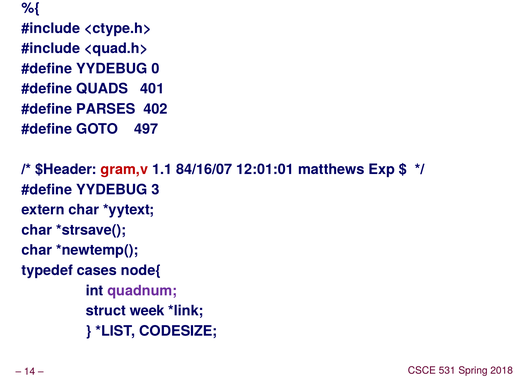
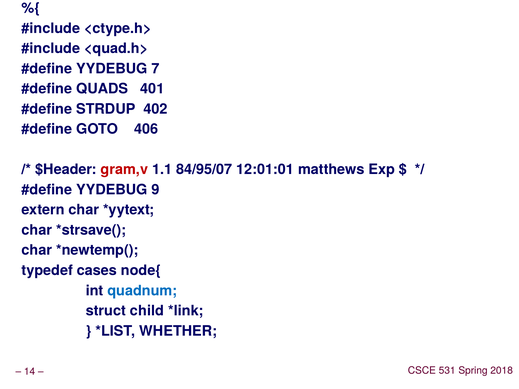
0: 0 -> 7 (156, 69)
PARSES: PARSES -> STRDUP (106, 109)
497: 497 -> 406 (146, 129)
84/16/07: 84/16/07 -> 84/95/07 (204, 170)
3: 3 -> 9 (156, 190)
quadnum colour: purple -> blue (142, 291)
week: week -> child (147, 311)
CODESIZE: CODESIZE -> WHETHER (178, 331)
